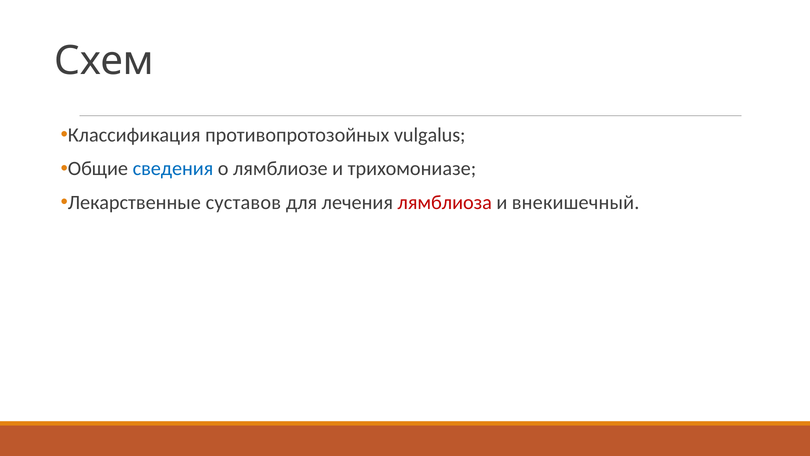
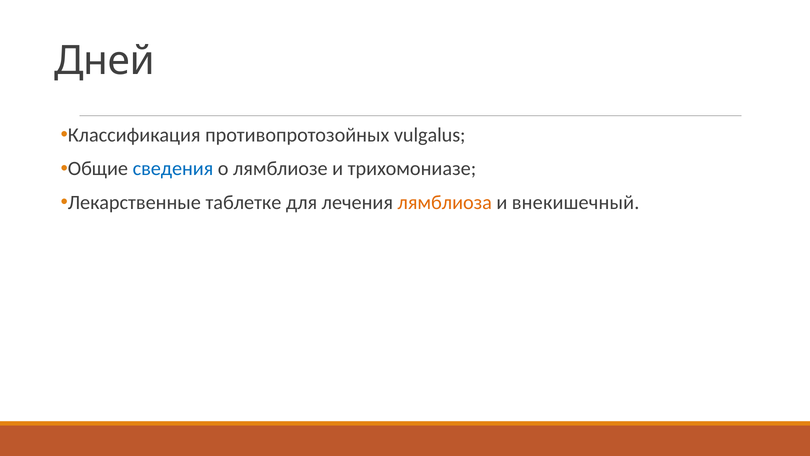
Схем: Схем -> Дней (104, 61)
суставов: суставов -> таблетке (243, 202)
лямблиоза colour: red -> orange (445, 202)
